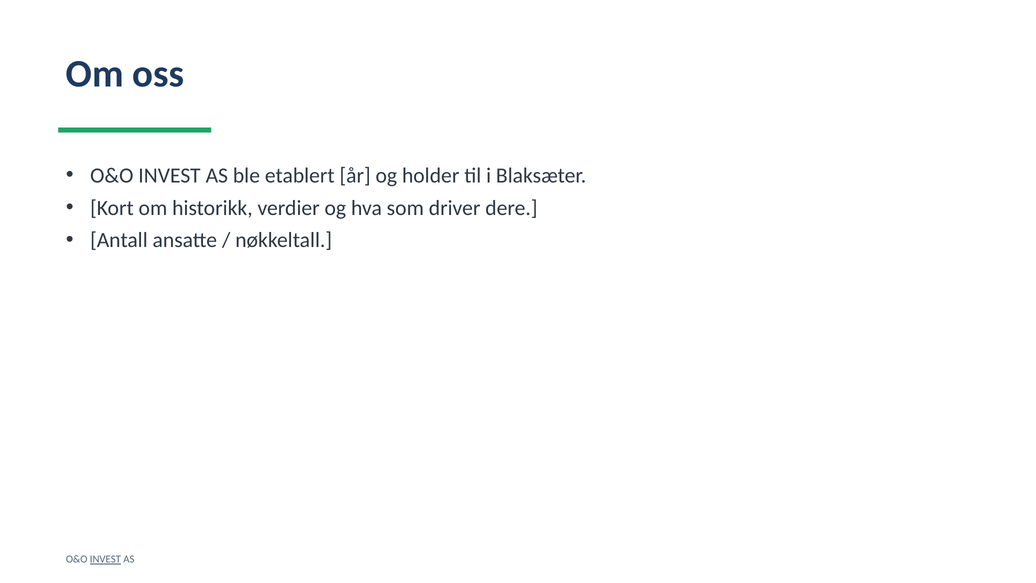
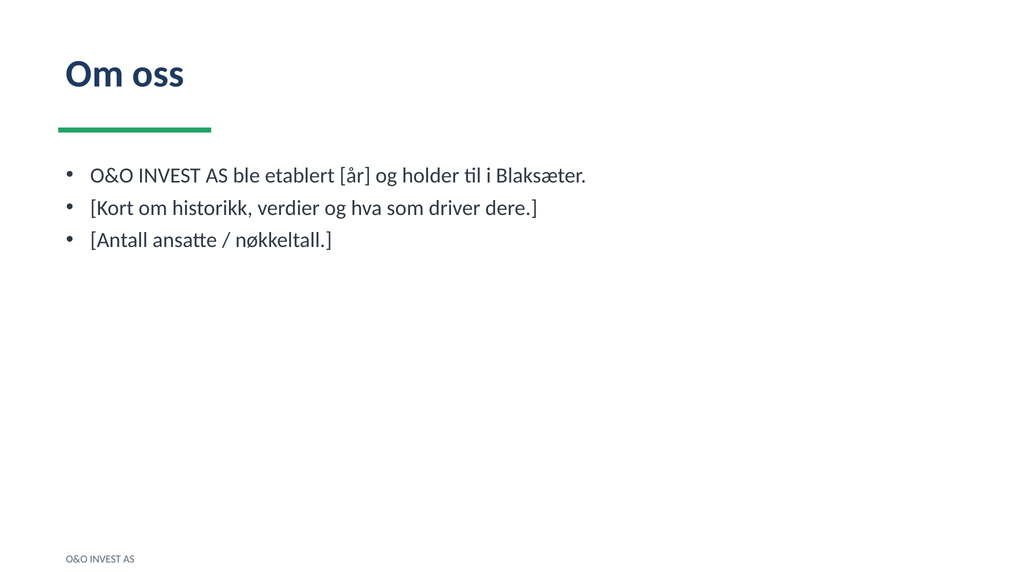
INVEST underline: present -> none (105, 559)
